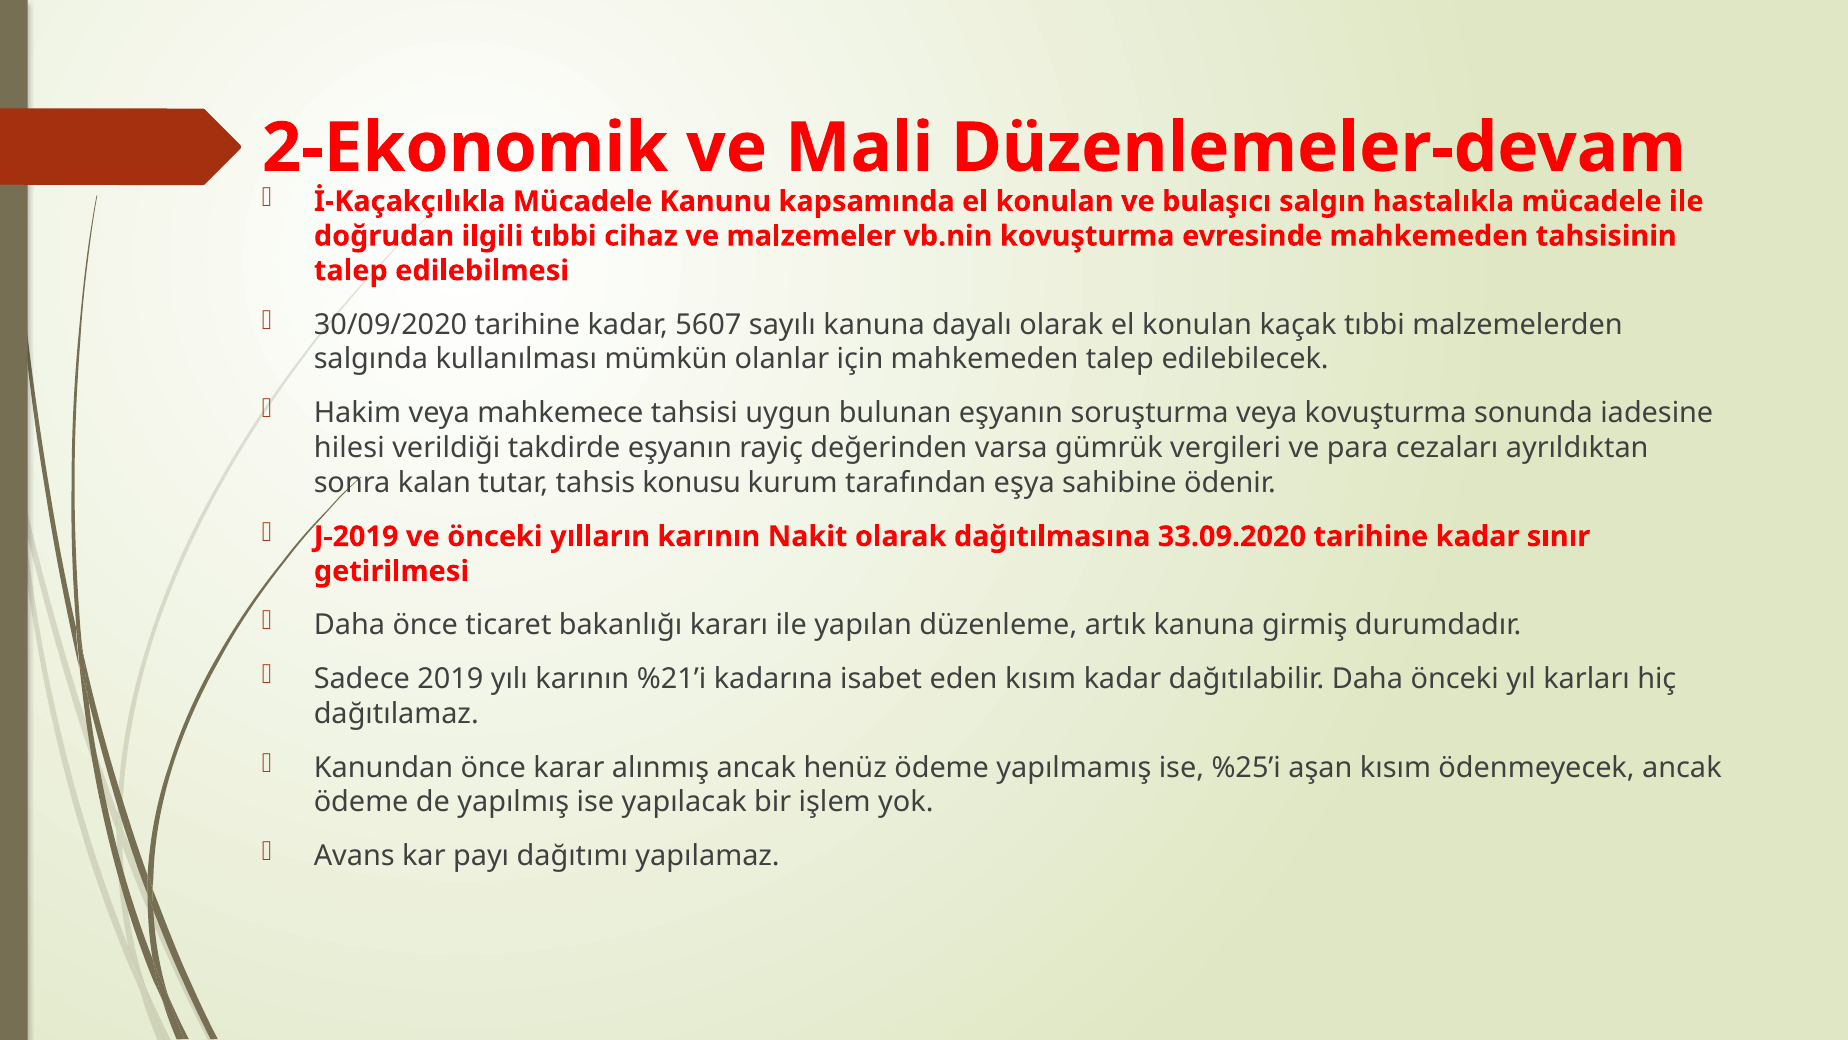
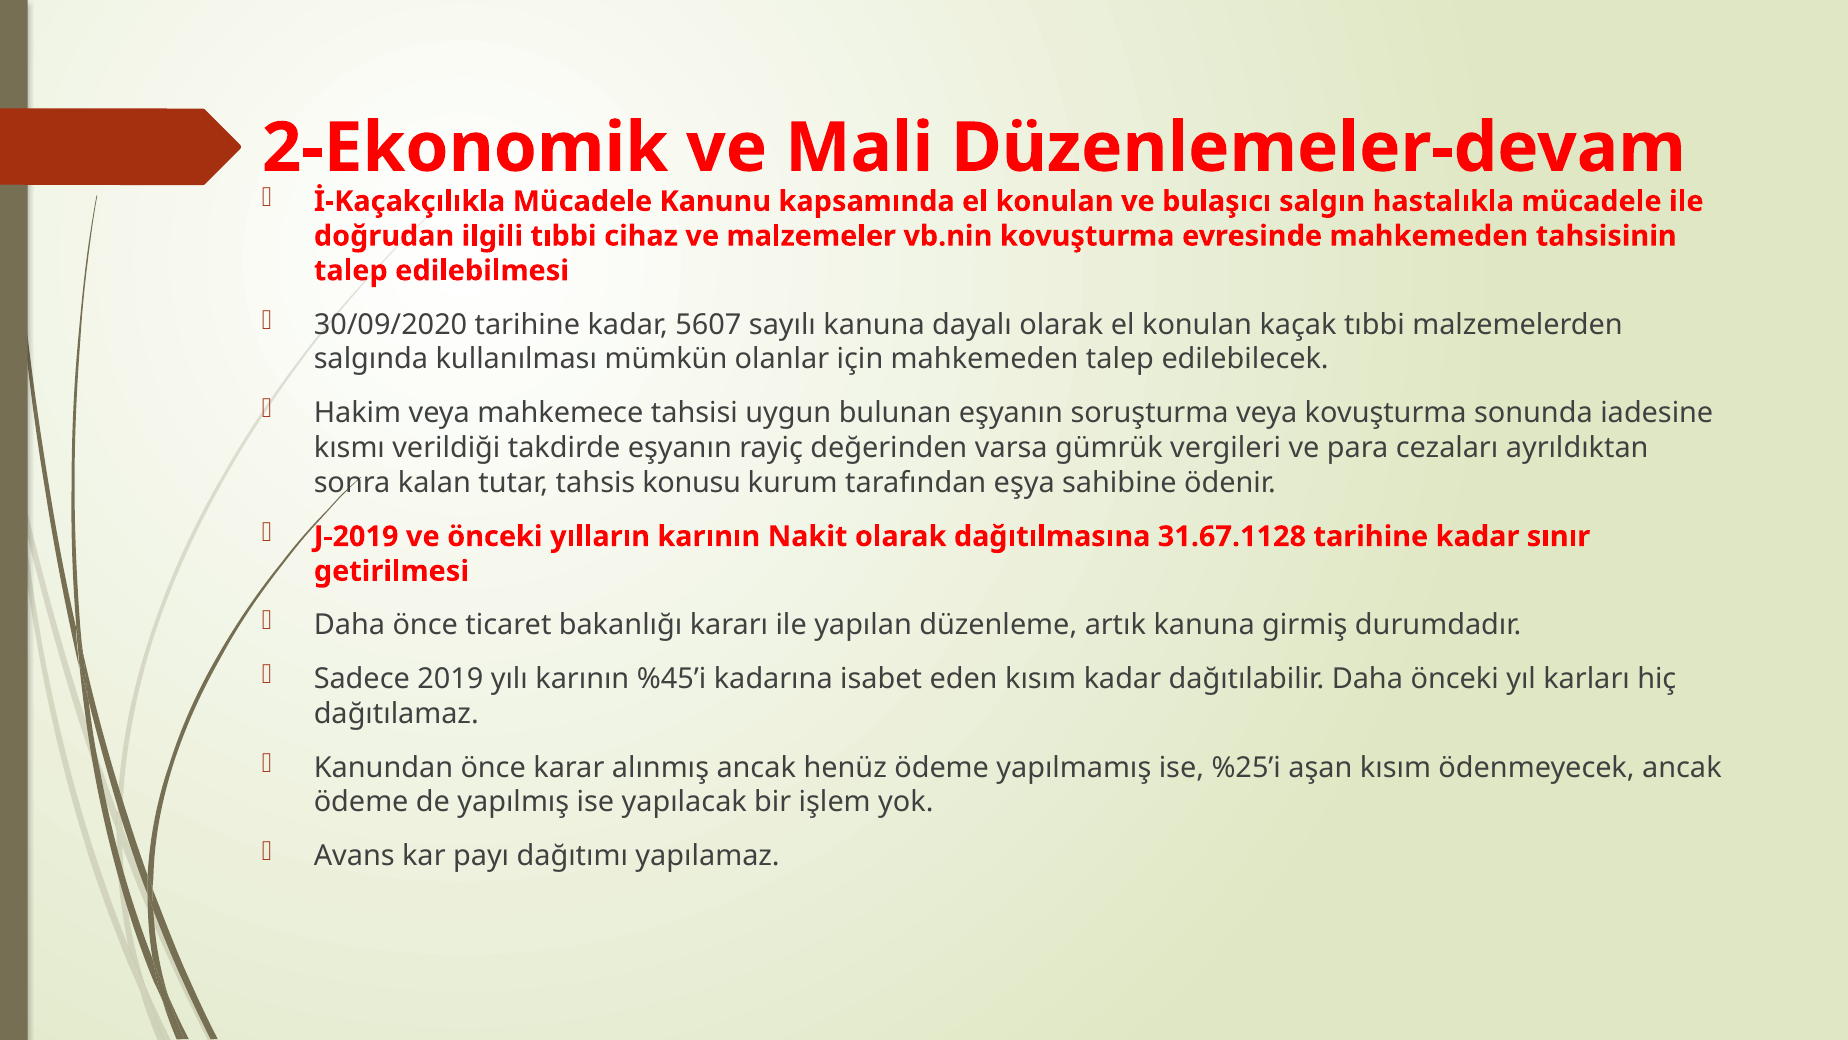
hilesi: hilesi -> kısmı (349, 448)
33.09.2020: 33.09.2020 -> 31.67.1128 (1232, 536)
%21’i: %21’i -> %45’i (672, 679)
